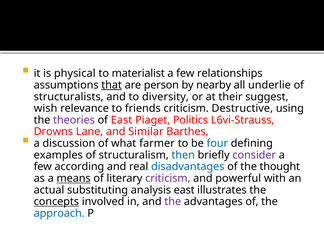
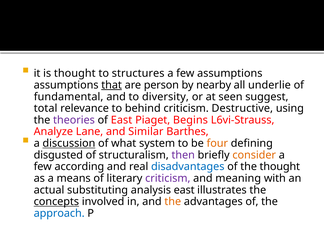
is physical: physical -> thought (75, 73)
materialist: materialist -> structures (138, 73)
few relationships: relationships -> assumptions (230, 73)
structuralists: structuralists -> fundamental (69, 97)
their: their -> seen (230, 97)
wish: wish -> total (46, 108)
friends: friends -> behind (143, 108)
Politics: Politics -> Begins (190, 120)
Drowns: Drowns -> Analyze (53, 132)
discussion underline: none -> present (69, 143)
farmer: farmer -> system (157, 143)
four colour: blue -> orange (217, 143)
examples: examples -> disgusted (58, 155)
then colour: blue -> purple (183, 155)
consider colour: purple -> orange (254, 155)
means underline: present -> none (74, 178)
powerful: powerful -> meaning (238, 178)
the colour: purple -> orange (173, 202)
